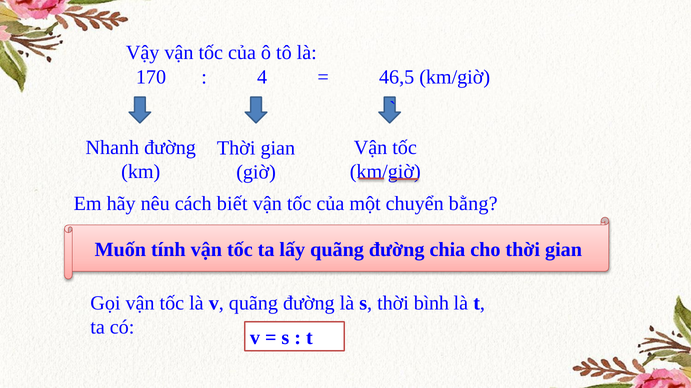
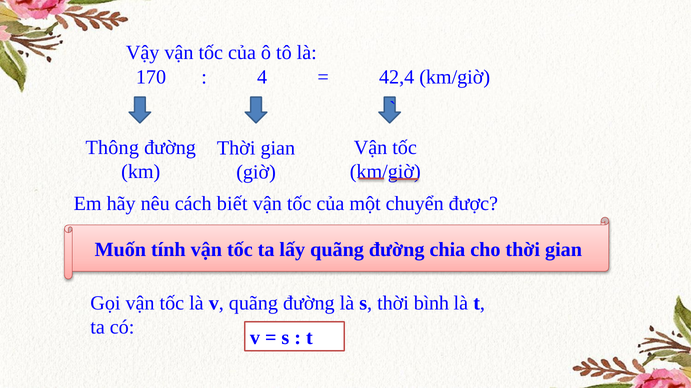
46,5: 46,5 -> 42,4 (397, 77)
Nhanh: Nhanh -> Thông (112, 148)
bằng: bằng -> được (473, 204)
